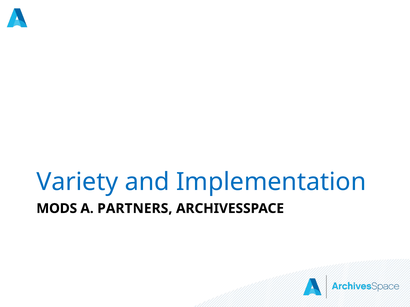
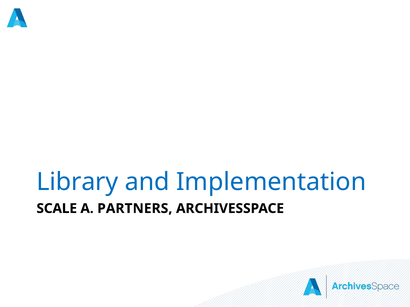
Variety: Variety -> Library (77, 182)
MODS: MODS -> SCALE (57, 209)
